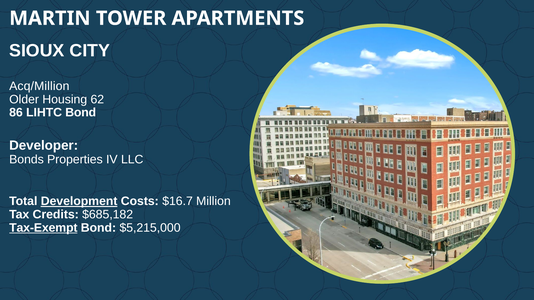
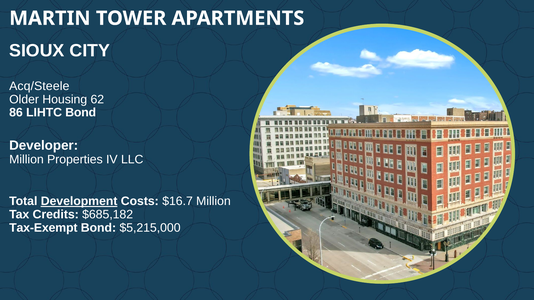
Acq/Million: Acq/Million -> Acq/Steele (39, 86)
Bonds: Bonds -> Million (26, 160)
Tax-Exempt underline: present -> none (43, 228)
